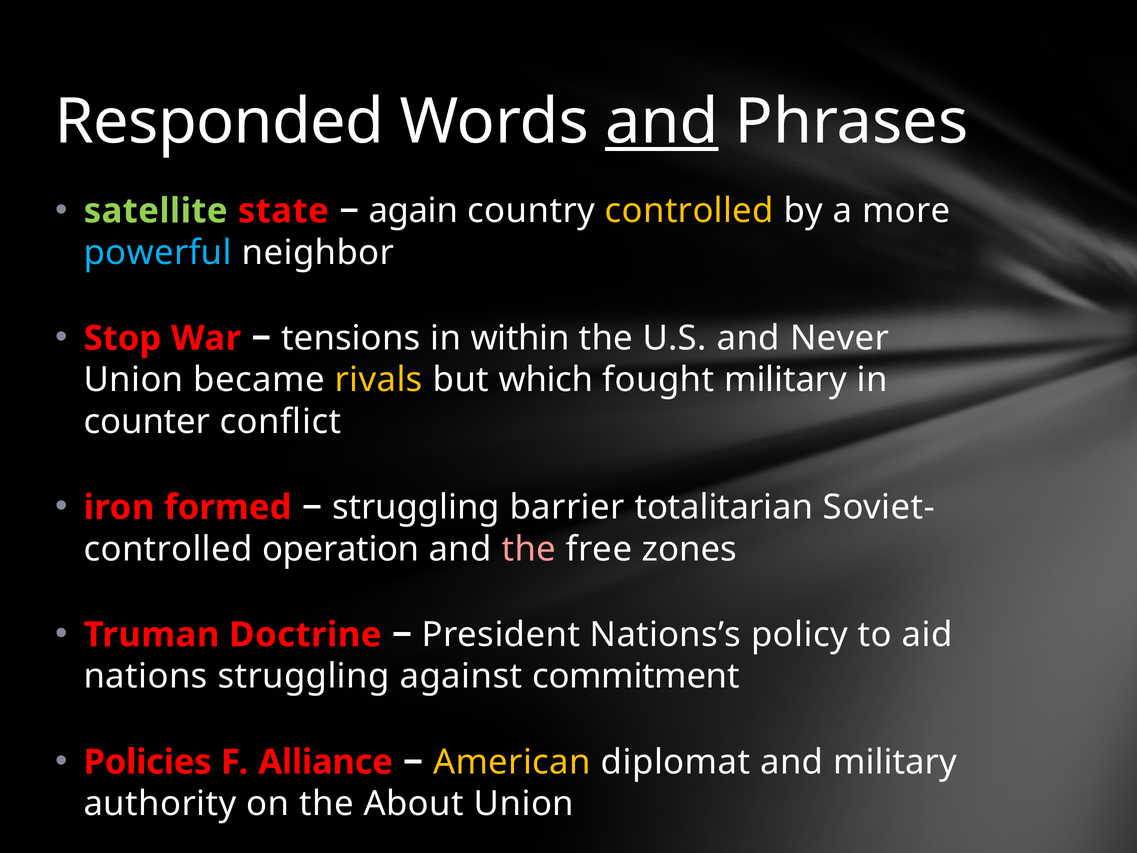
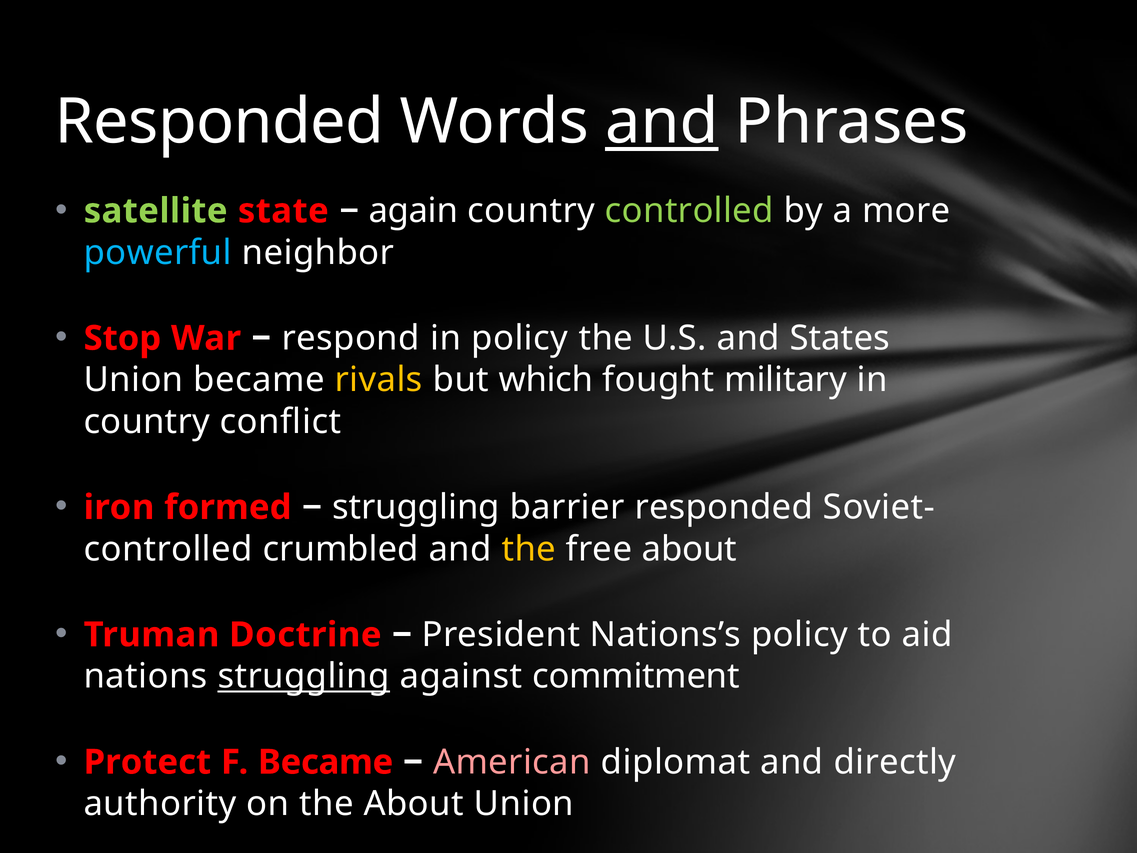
controlled colour: yellow -> light green (689, 211)
tensions: tensions -> respond (351, 338)
in within: within -> policy (520, 338)
Never: Never -> States (840, 338)
counter: counter -> country (147, 422)
barrier totalitarian: totalitarian -> responded (724, 507)
operation: operation -> crumbled (341, 549)
the colour: pink -> yellow (529, 549)
free zones: zones -> about (689, 549)
struggling underline: none -> present (304, 676)
Policies: Policies -> Protect (147, 762)
F Alliance: Alliance -> Became (326, 762)
American colour: yellow -> pink (512, 762)
and military: military -> directly (895, 762)
